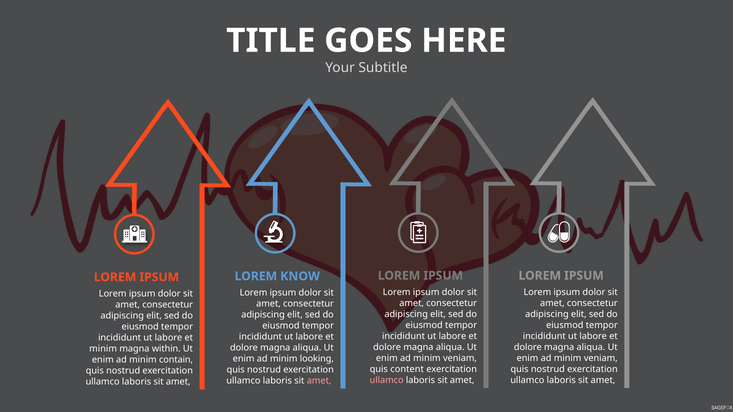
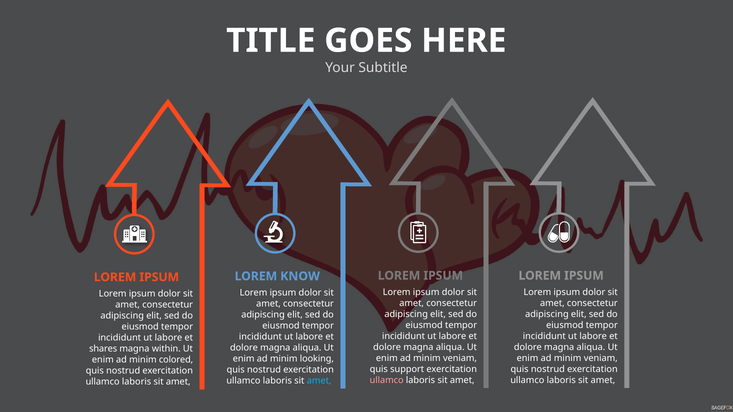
minim: minim -> shares (103, 349)
contain: contain -> colored (176, 360)
content: content -> support (407, 369)
amet colour: pink -> light blue (319, 381)
